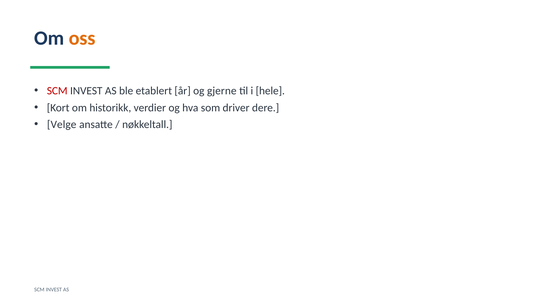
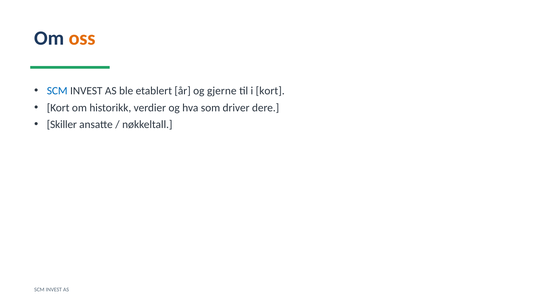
SCM colour: red -> blue (57, 91)
i hele: hele -> kort (270, 91)
Velge: Velge -> Skiller (62, 125)
